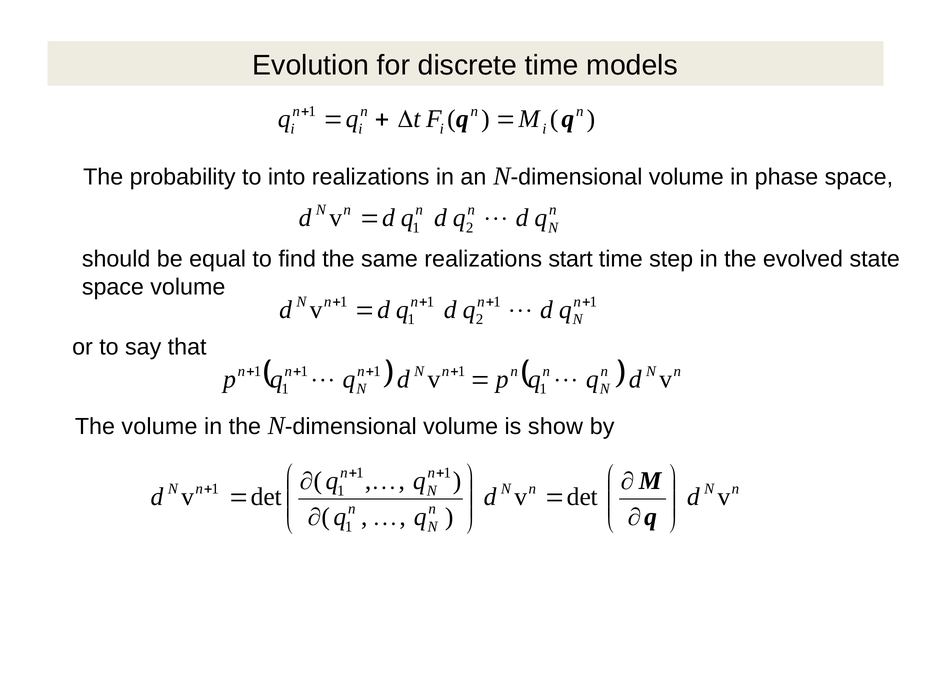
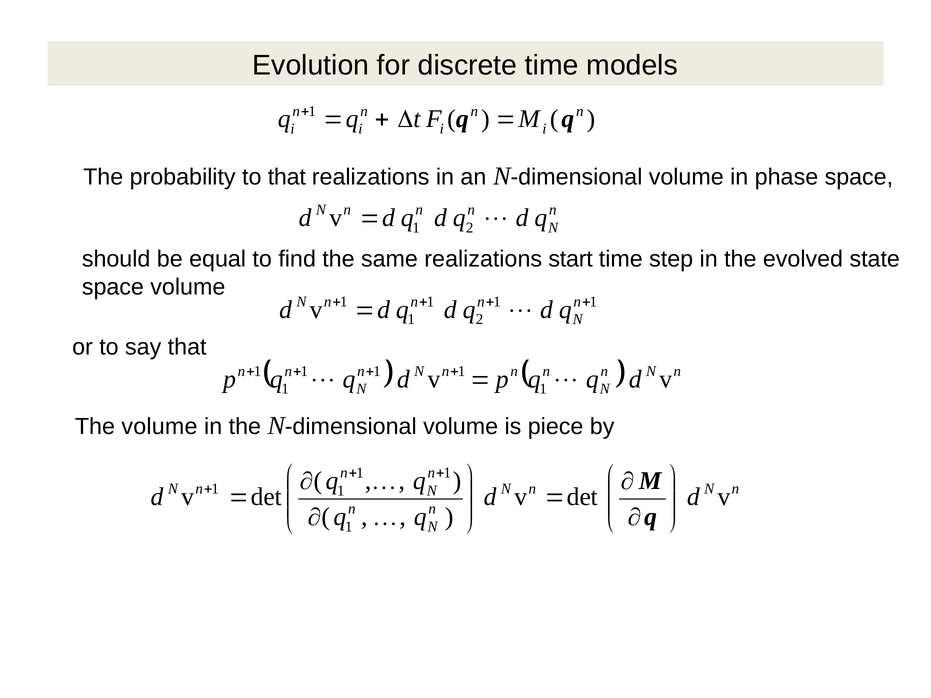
to into: into -> that (287, 177)
show: show -> piece (556, 426)
